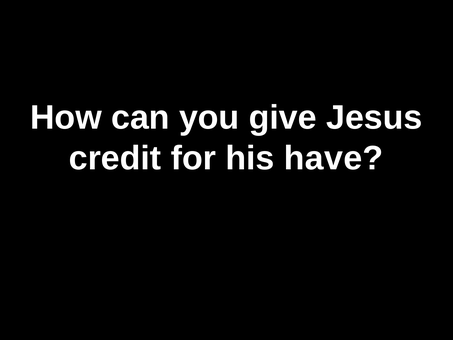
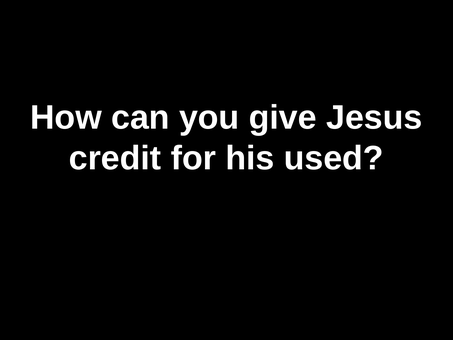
have: have -> used (334, 158)
